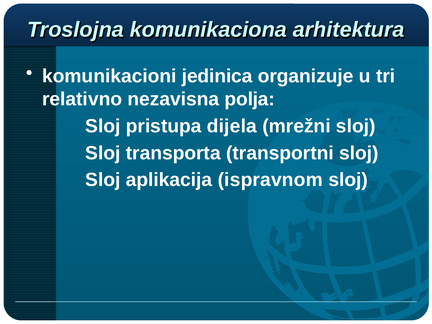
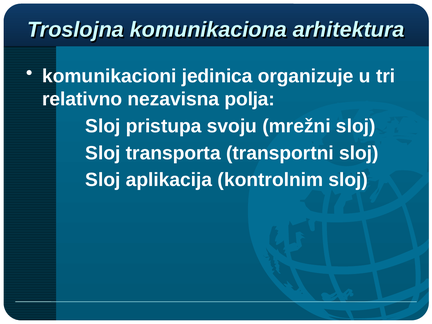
dijela: dijela -> svoju (232, 126)
ispravnom: ispravnom -> kontrolnim (270, 180)
